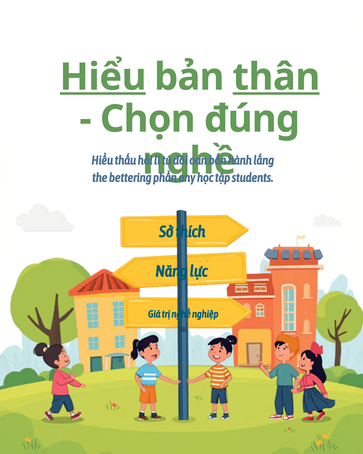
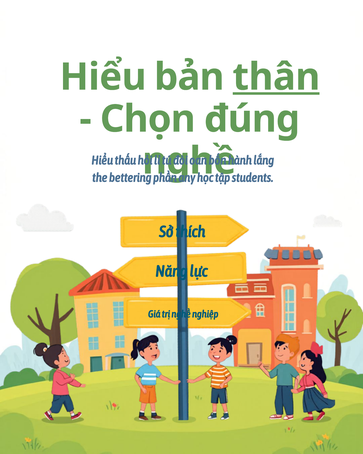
Hiểu underline: present -> none (103, 77)
